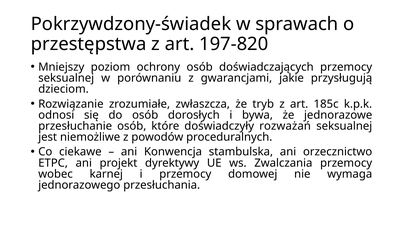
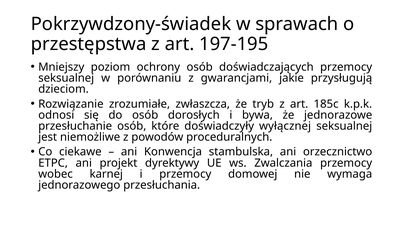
197-820: 197-820 -> 197-195 (234, 44)
rozważań: rozważań -> wyłącznej (285, 126)
